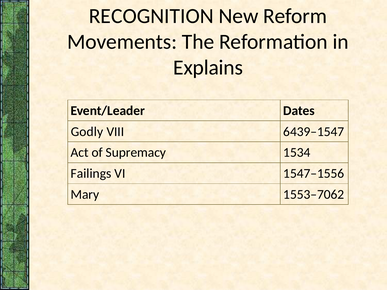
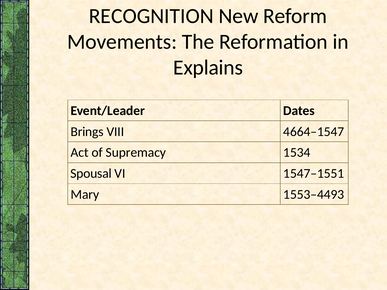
Godly: Godly -> Brings (87, 132)
6439–1547: 6439–1547 -> 4664–1547 (314, 132)
Failings: Failings -> Spousal (91, 174)
1547–1556: 1547–1556 -> 1547–1551 (314, 174)
1553–7062: 1553–7062 -> 1553–4493 (314, 195)
